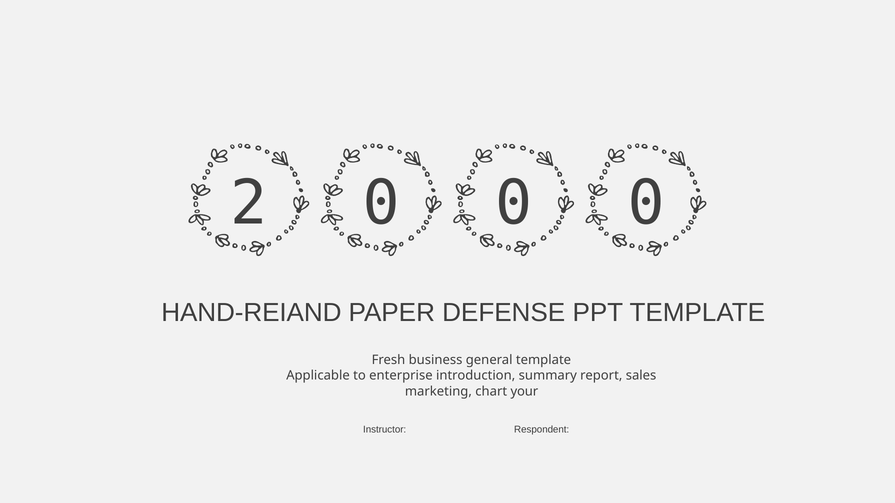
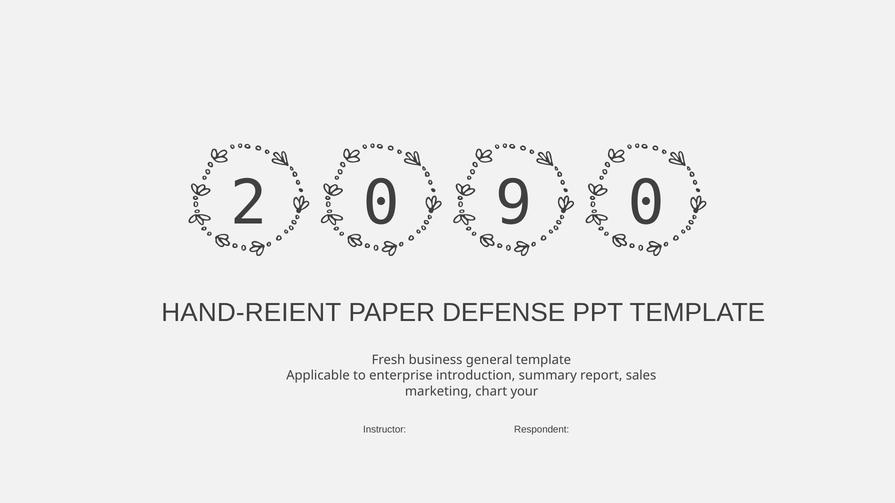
2 0 0: 0 -> 9 (514, 204)
HAND-REIAND: HAND-REIAND -> HAND-REIENT (251, 313)
